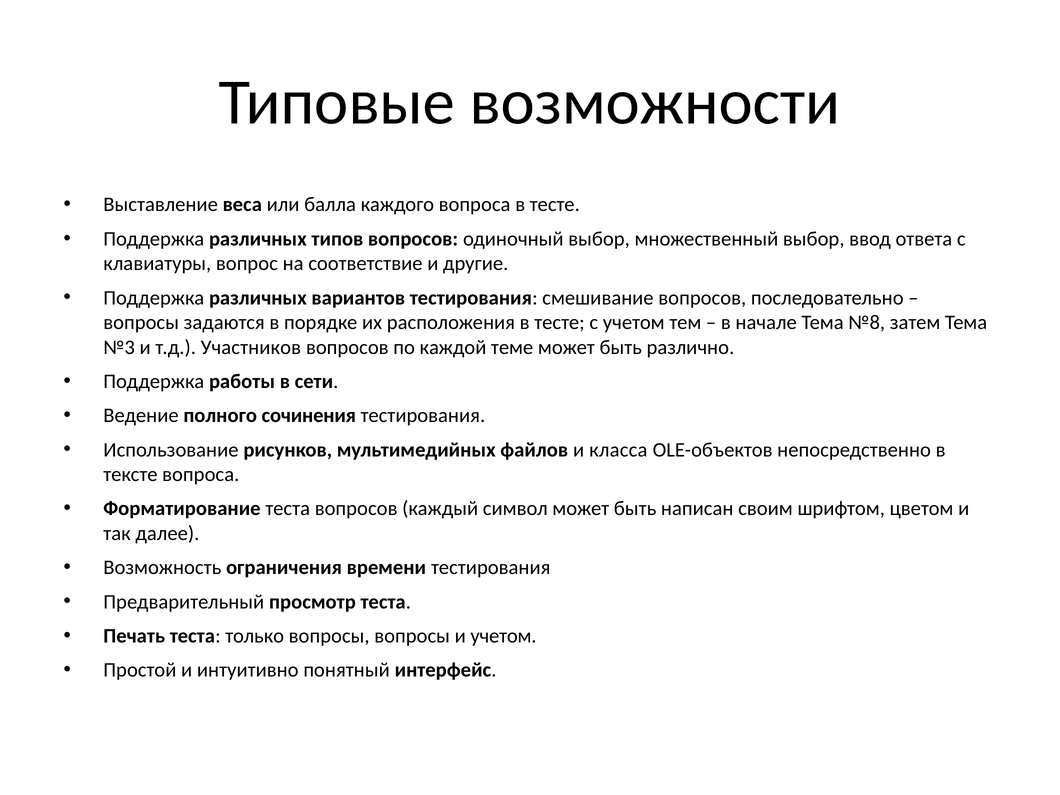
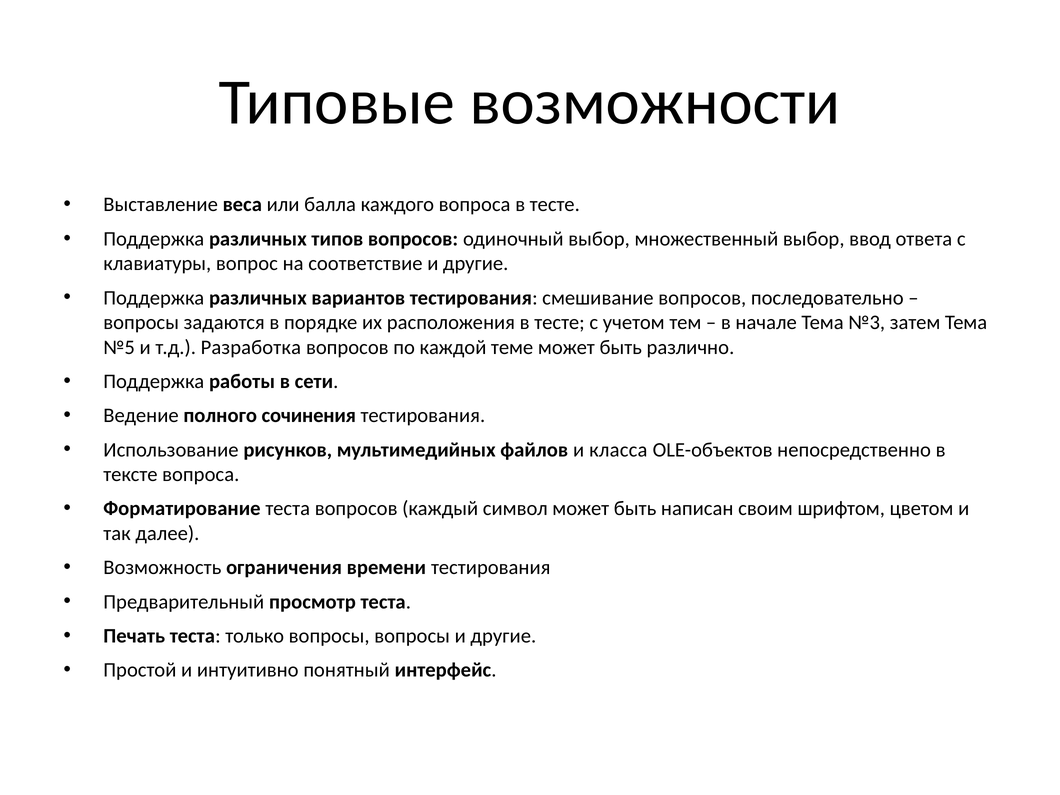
№8: №8 -> №3 (867, 322)
№3: №3 -> №5 (119, 347)
Участников: Участников -> Разработка (251, 347)
вопросы и учетом: учетом -> другие (503, 636)
